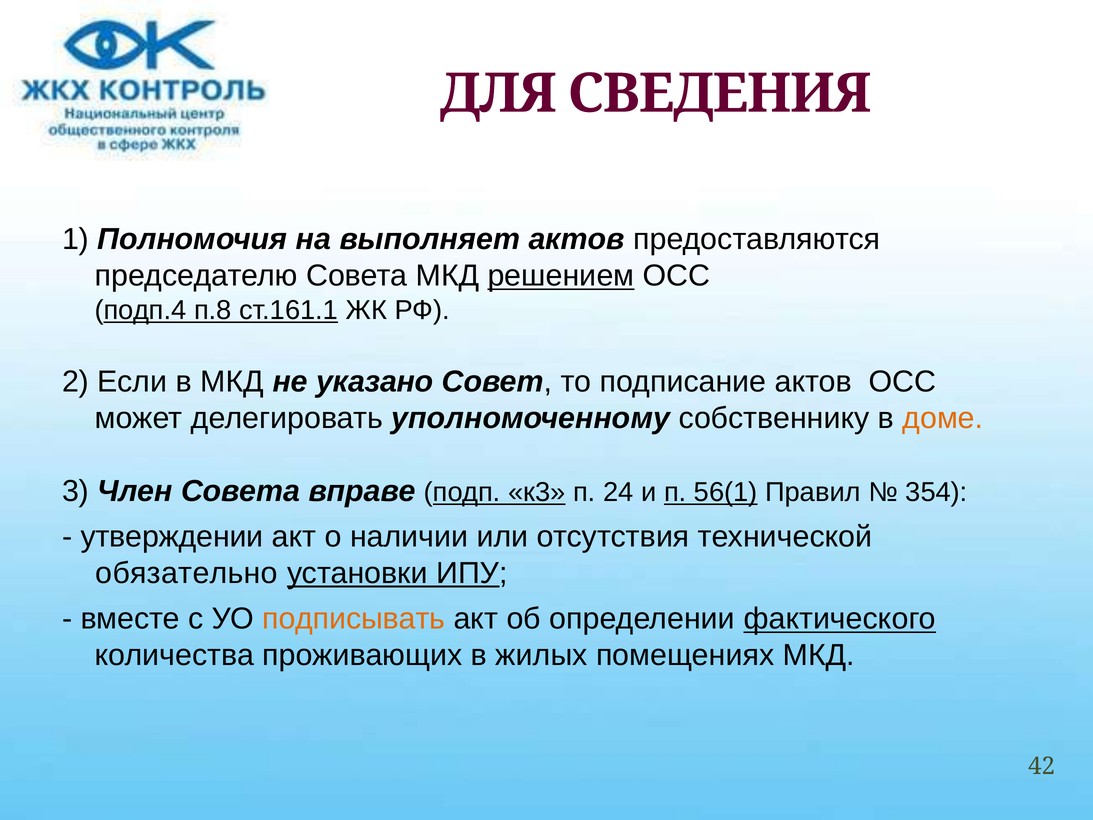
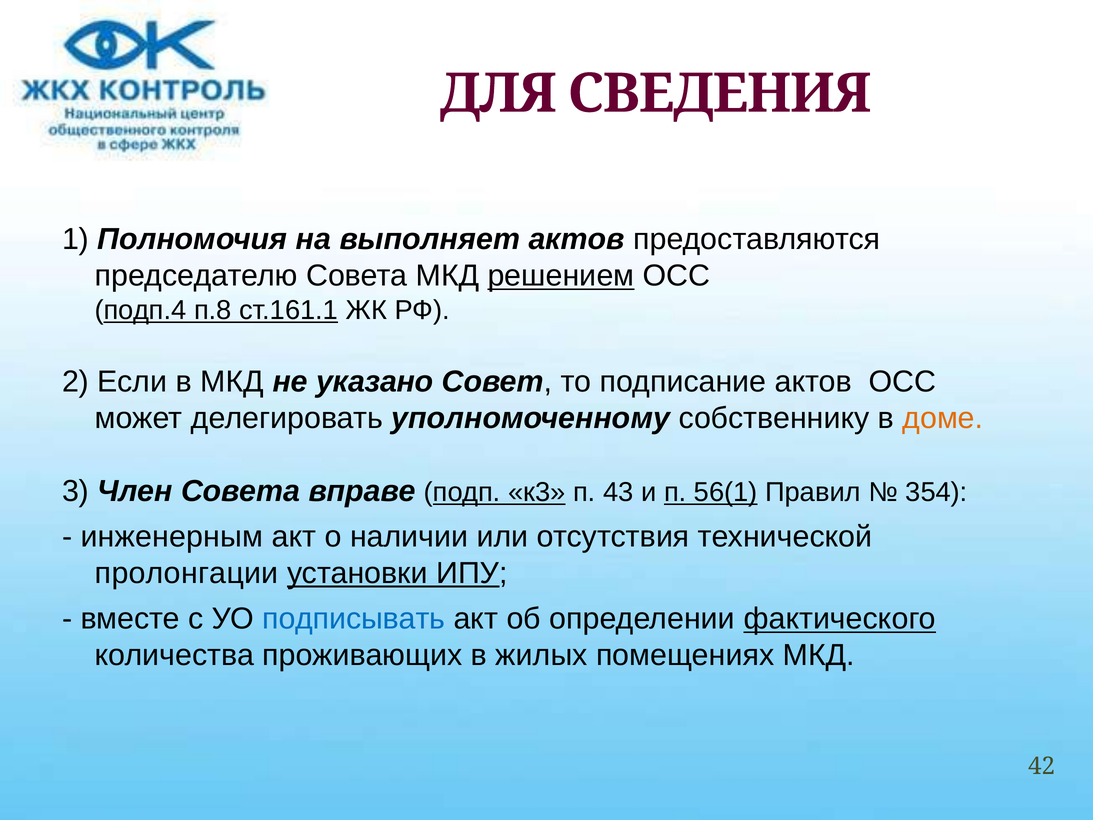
24: 24 -> 43 (618, 492)
утверждении: утверждении -> инженерным (172, 537)
обязательно: обязательно -> пролонгации (187, 573)
подписывать colour: orange -> blue (354, 619)
